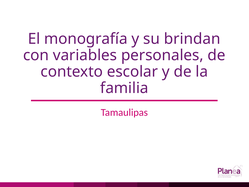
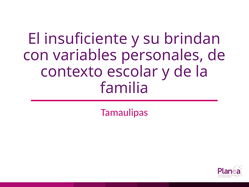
monografía: monografía -> insuficiente (86, 39)
